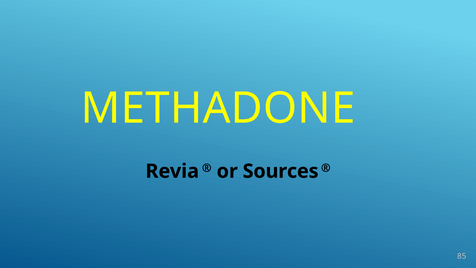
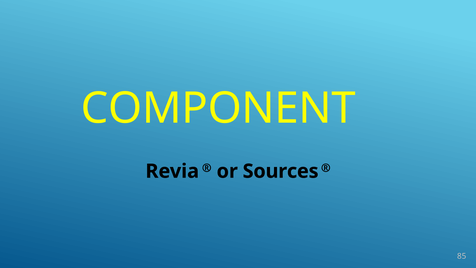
METHADONE: METHADONE -> COMPONENT (218, 108)
